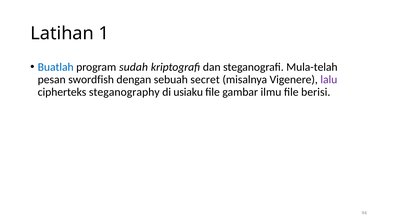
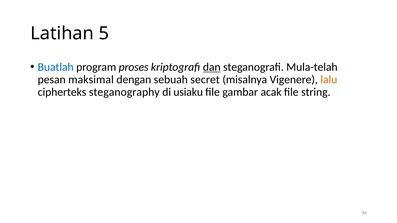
1: 1 -> 5 (104, 33)
sudah: sudah -> proses (134, 67)
dan underline: none -> present (212, 67)
swordfish: swordfish -> maksimal (91, 80)
lalu colour: purple -> orange (329, 80)
ilmu: ilmu -> acak (271, 92)
berisi: berisi -> string (316, 92)
